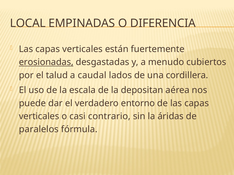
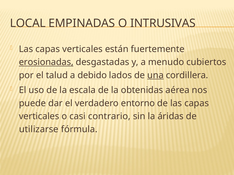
DIFERENCIA: DIFERENCIA -> INTRUSIVAS (163, 23)
caudal: caudal -> debido (92, 75)
una underline: none -> present (155, 75)
depositan: depositan -> obtenidas (142, 90)
paralelos: paralelos -> utilizarse (39, 130)
